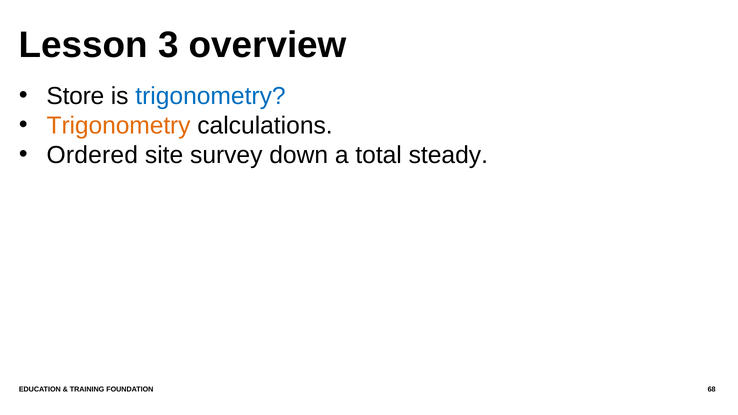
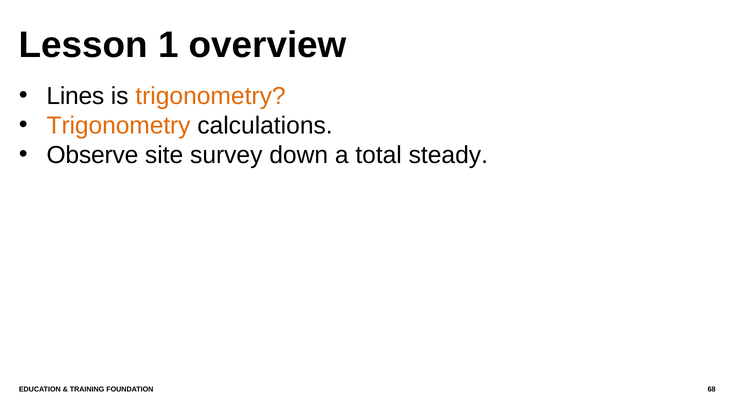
3: 3 -> 1 (168, 45)
Store: Store -> Lines (75, 96)
trigonometry colour: blue -> orange (210, 96)
Ordered: Ordered -> Observe (92, 155)
